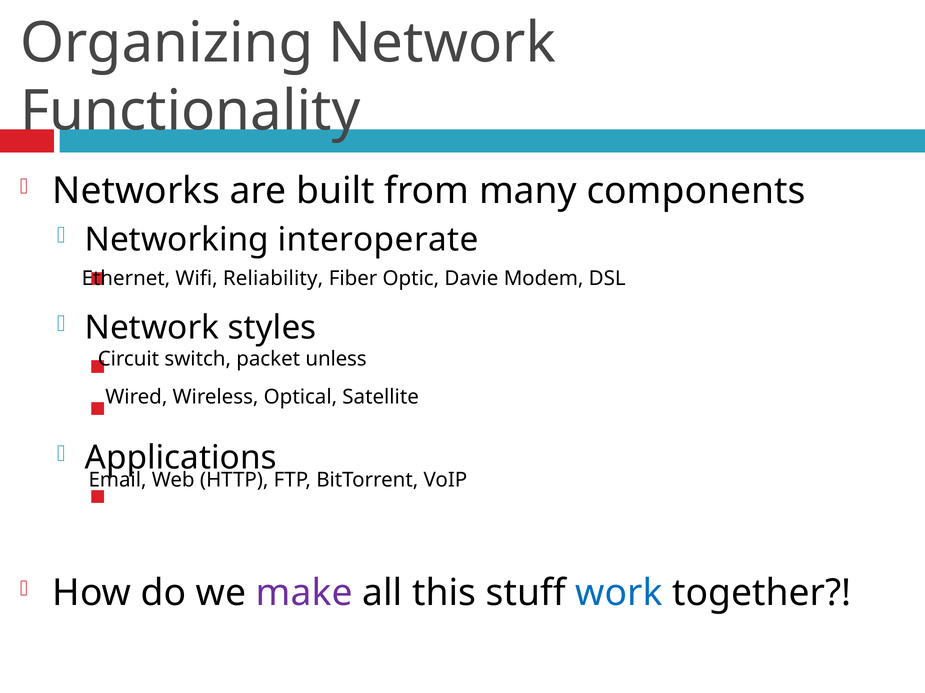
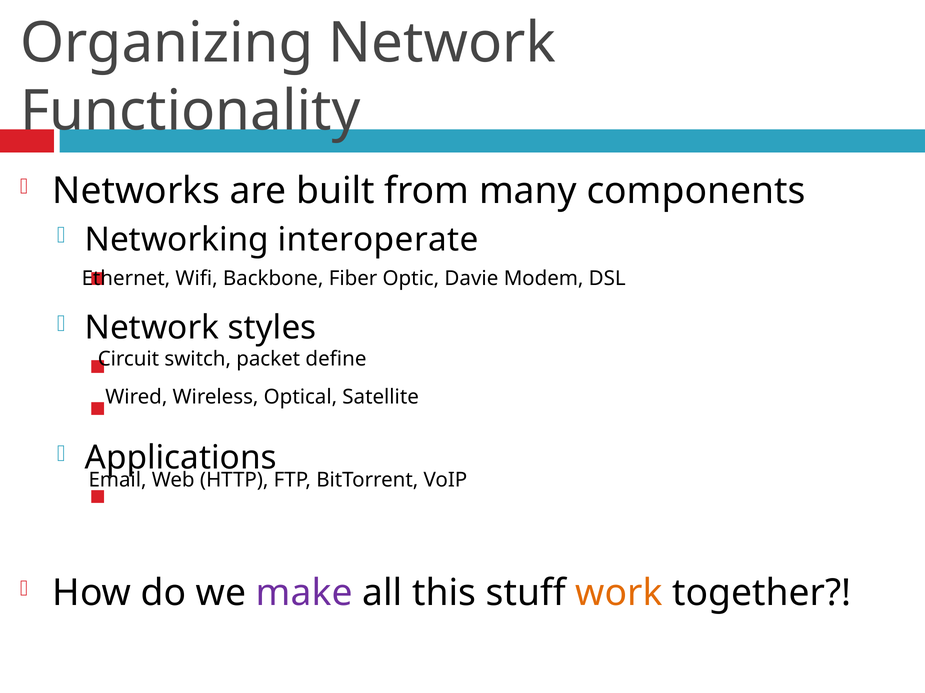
Reliability: Reliability -> Backbone (273, 279)
unless: unless -> define (336, 360)
work colour: blue -> orange (619, 594)
